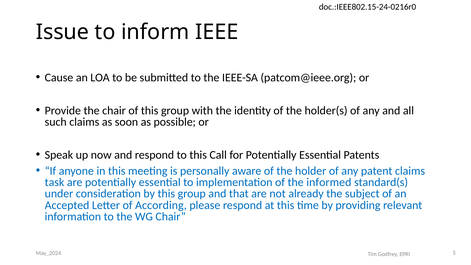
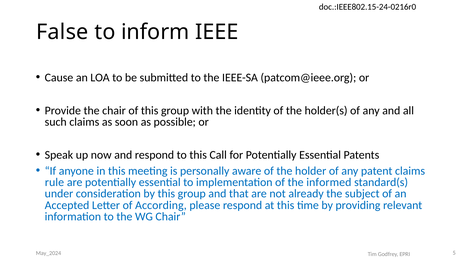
Issue: Issue -> False (62, 32)
task: task -> rule (54, 182)
